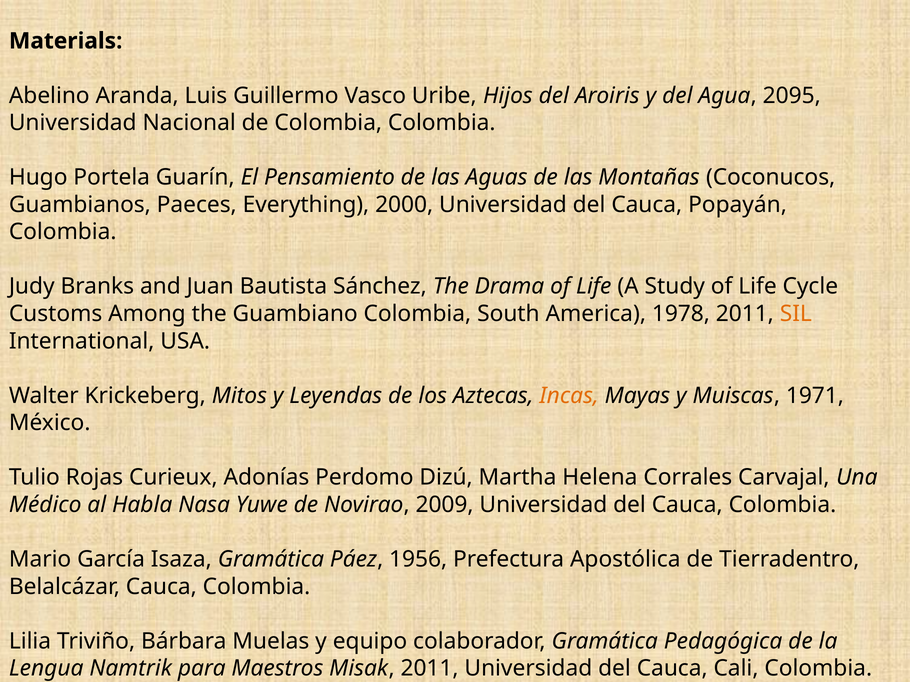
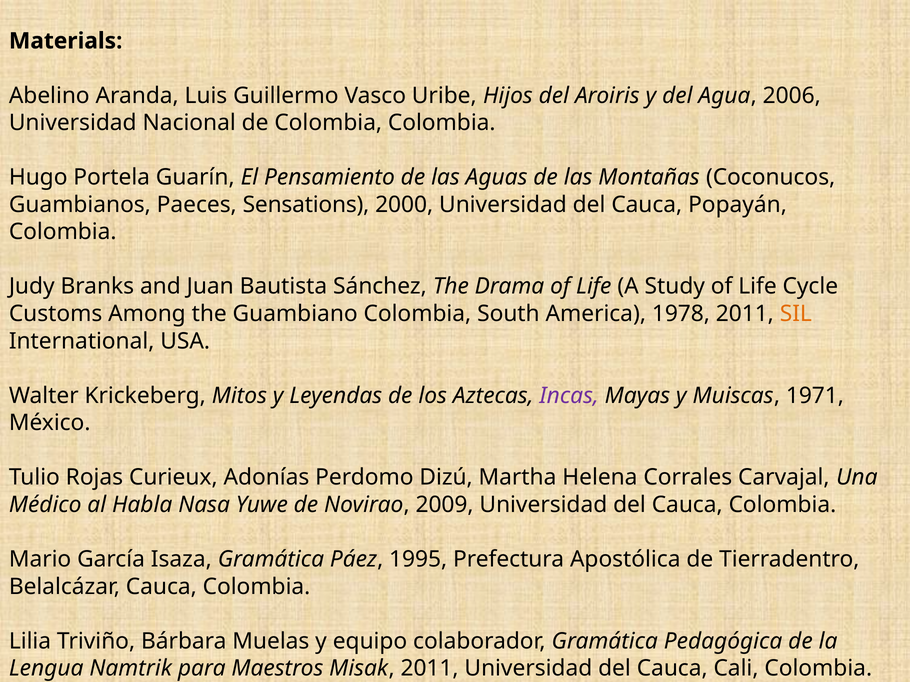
2095: 2095 -> 2006 (792, 96)
Everything: Everything -> Sensations (306, 205)
Incas colour: orange -> purple (569, 396)
1956: 1956 -> 1995 (418, 560)
